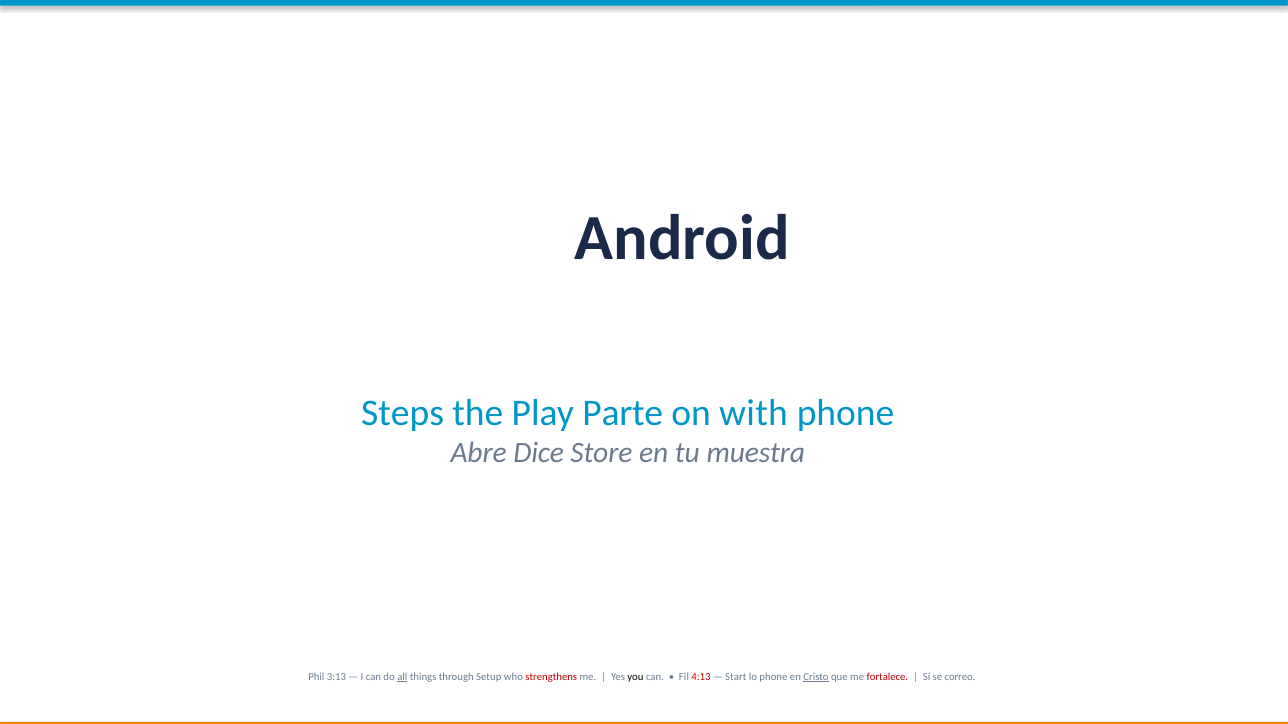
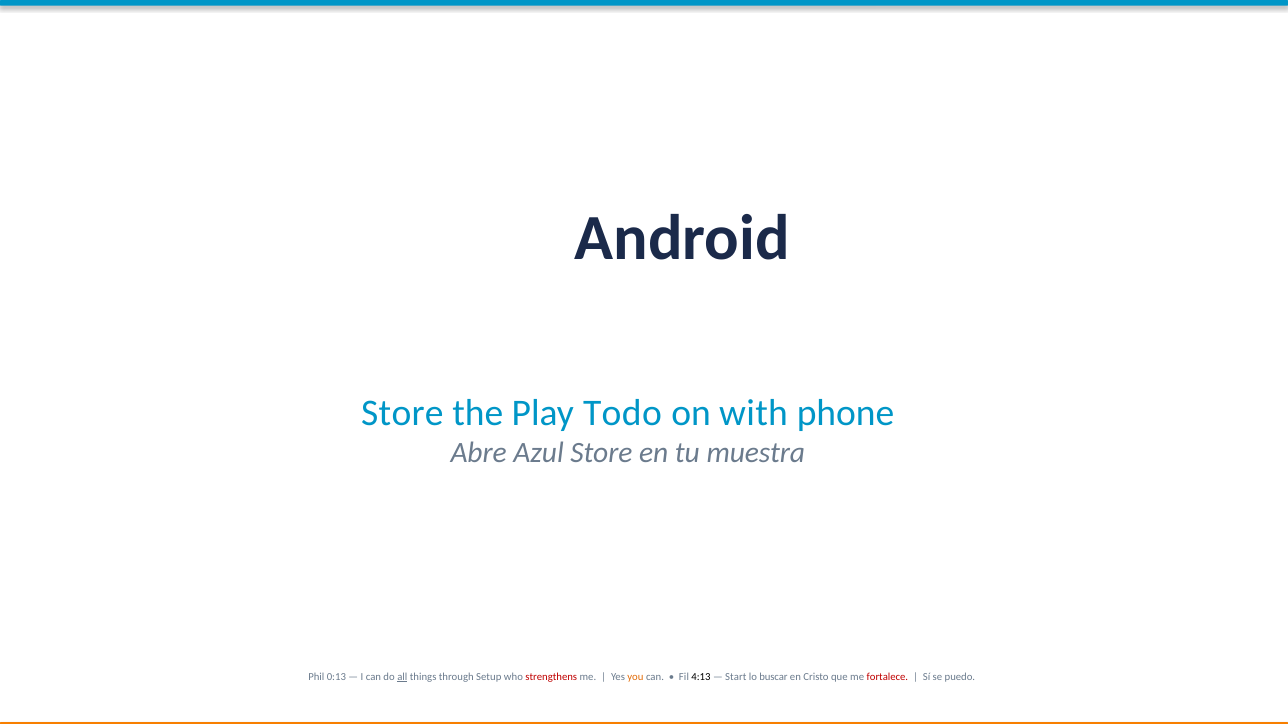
Steps: Steps -> Store (402, 414)
Parte: Parte -> Todo (622, 414)
Dice: Dice -> Azul (539, 453)
3:13: 3:13 -> 0:13 (336, 678)
you colour: black -> orange (635, 678)
4:13 colour: red -> black (701, 678)
lo phone: phone -> buscar (773, 678)
Cristo underline: present -> none (816, 678)
correo: correo -> puedo (960, 678)
